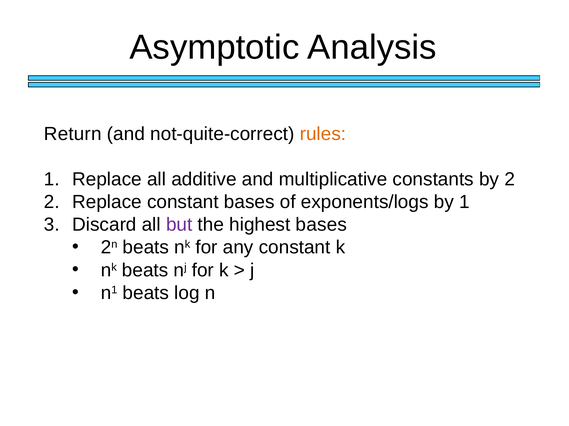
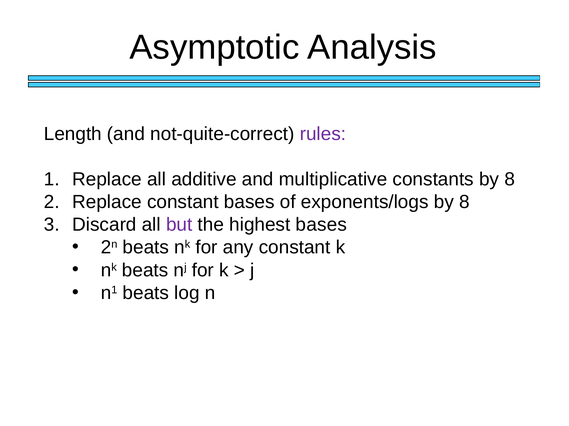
Return: Return -> Length (73, 134)
rules colour: orange -> purple (323, 134)
constants by 2: 2 -> 8 (510, 180)
exponents/logs by 1: 1 -> 8 (464, 202)
